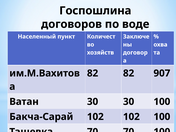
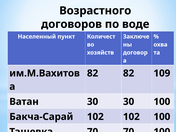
Госпошлина: Госпошлина -> Возрастного (95, 11)
907: 907 -> 109 (162, 73)
